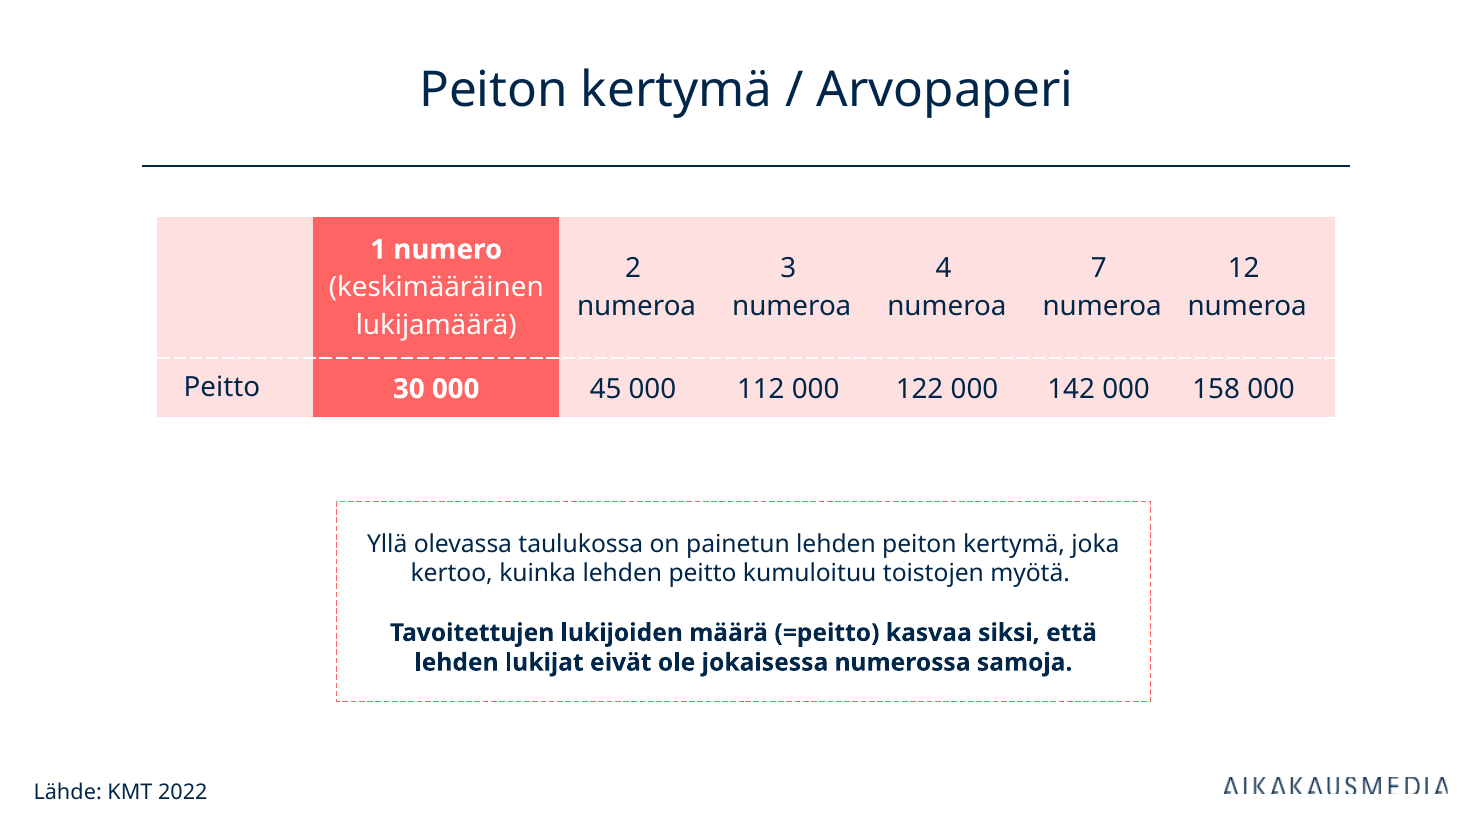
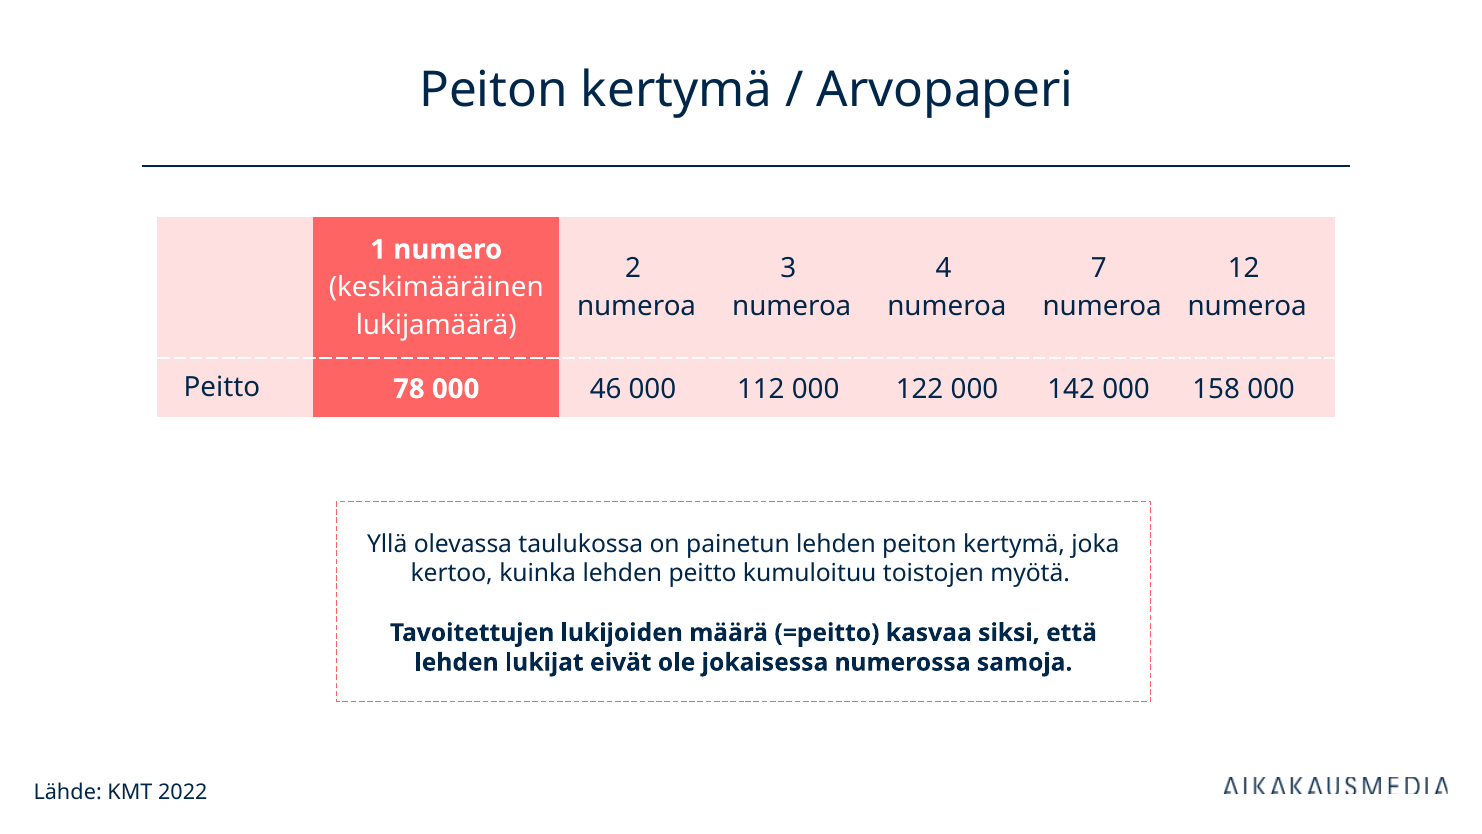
30: 30 -> 78 (409, 389)
45: 45 -> 46 (606, 389)
